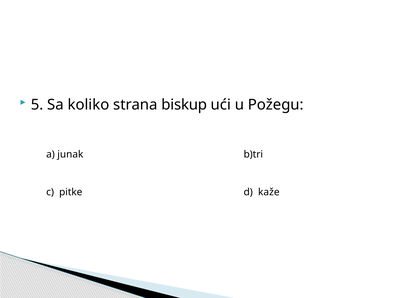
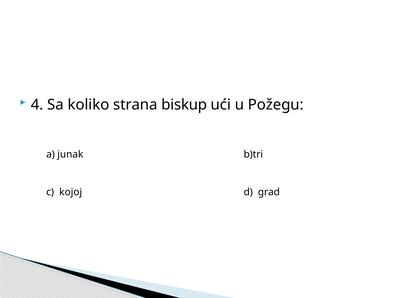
5: 5 -> 4 (37, 105)
pitke: pitke -> kojoj (71, 192)
kaže: kaže -> grad (269, 192)
